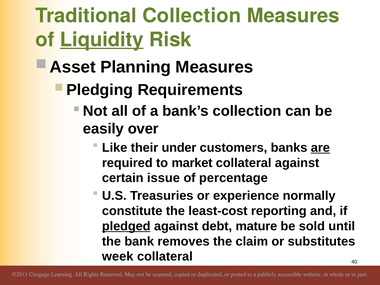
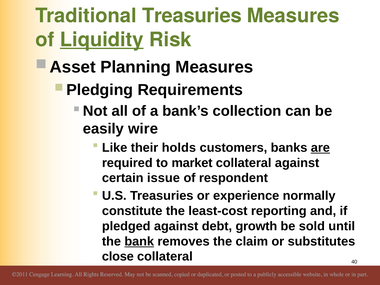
Traditional Collection: Collection -> Treasuries (192, 16)
over: over -> wire (143, 129)
under: under -> holds (179, 148)
percentage: percentage -> respondent (233, 178)
pledged underline: present -> none (126, 226)
mature: mature -> growth (256, 226)
bank underline: none -> present (139, 241)
week: week -> close (118, 257)
